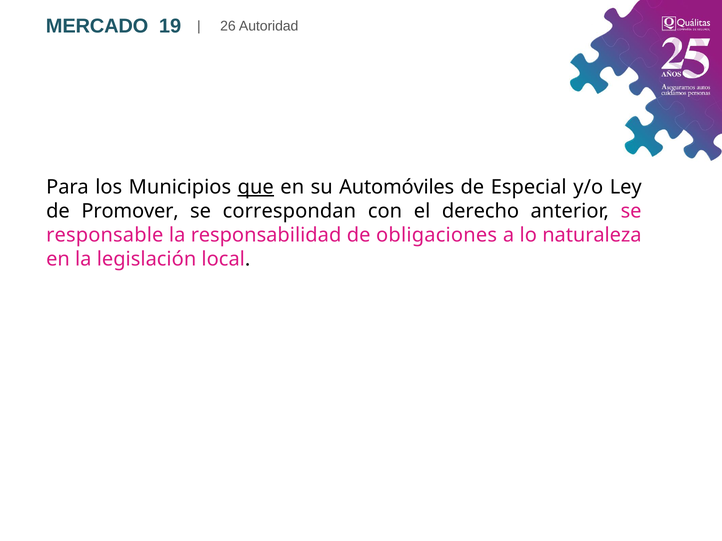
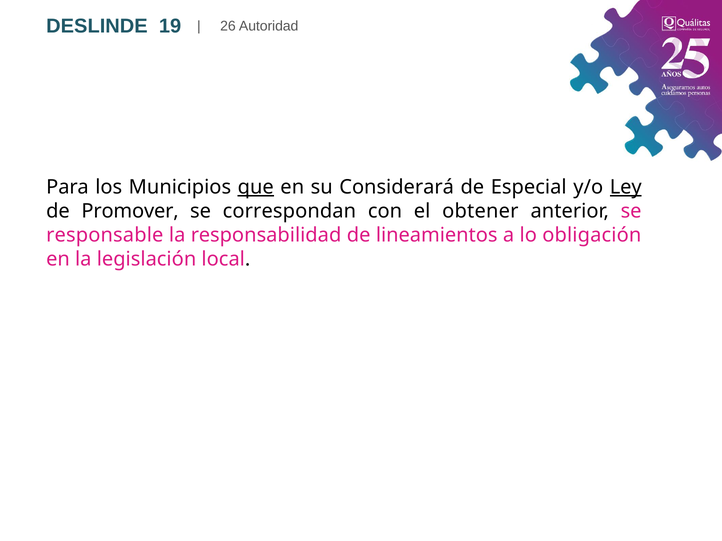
MERCADO: MERCADO -> DESLINDE (97, 26)
Automóviles: Automóviles -> Considerará (397, 187)
Ley underline: none -> present (626, 187)
derecho: derecho -> obtener (480, 211)
obligaciones: obligaciones -> lineamientos (437, 235)
naturaleza: naturaleza -> obligación (592, 235)
